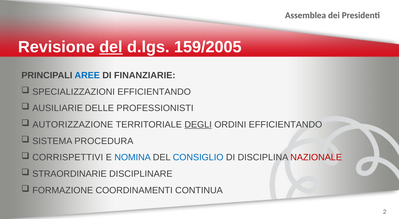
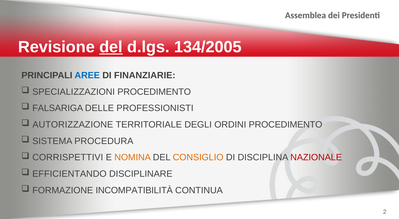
159/2005: 159/2005 -> 134/2005 (208, 47)
SPECIALIZZAZIONI EFFICIENTANDO: EFFICIENTANDO -> PROCEDIMENTO (154, 92)
AUSILIARIE: AUSILIARIE -> FALSARIGA (58, 108)
DEGLI underline: present -> none (198, 125)
ORDINI EFFICIENTANDO: EFFICIENTANDO -> PROCEDIMENTO (286, 125)
NOMINA colour: blue -> orange (133, 157)
CONSIGLIO colour: blue -> orange (198, 157)
STRAORDINARIE: STRAORDINARIE -> EFFICIENTANDO (69, 174)
COORDINAMENTI: COORDINAMENTI -> INCOMPATIBILITÀ (134, 190)
